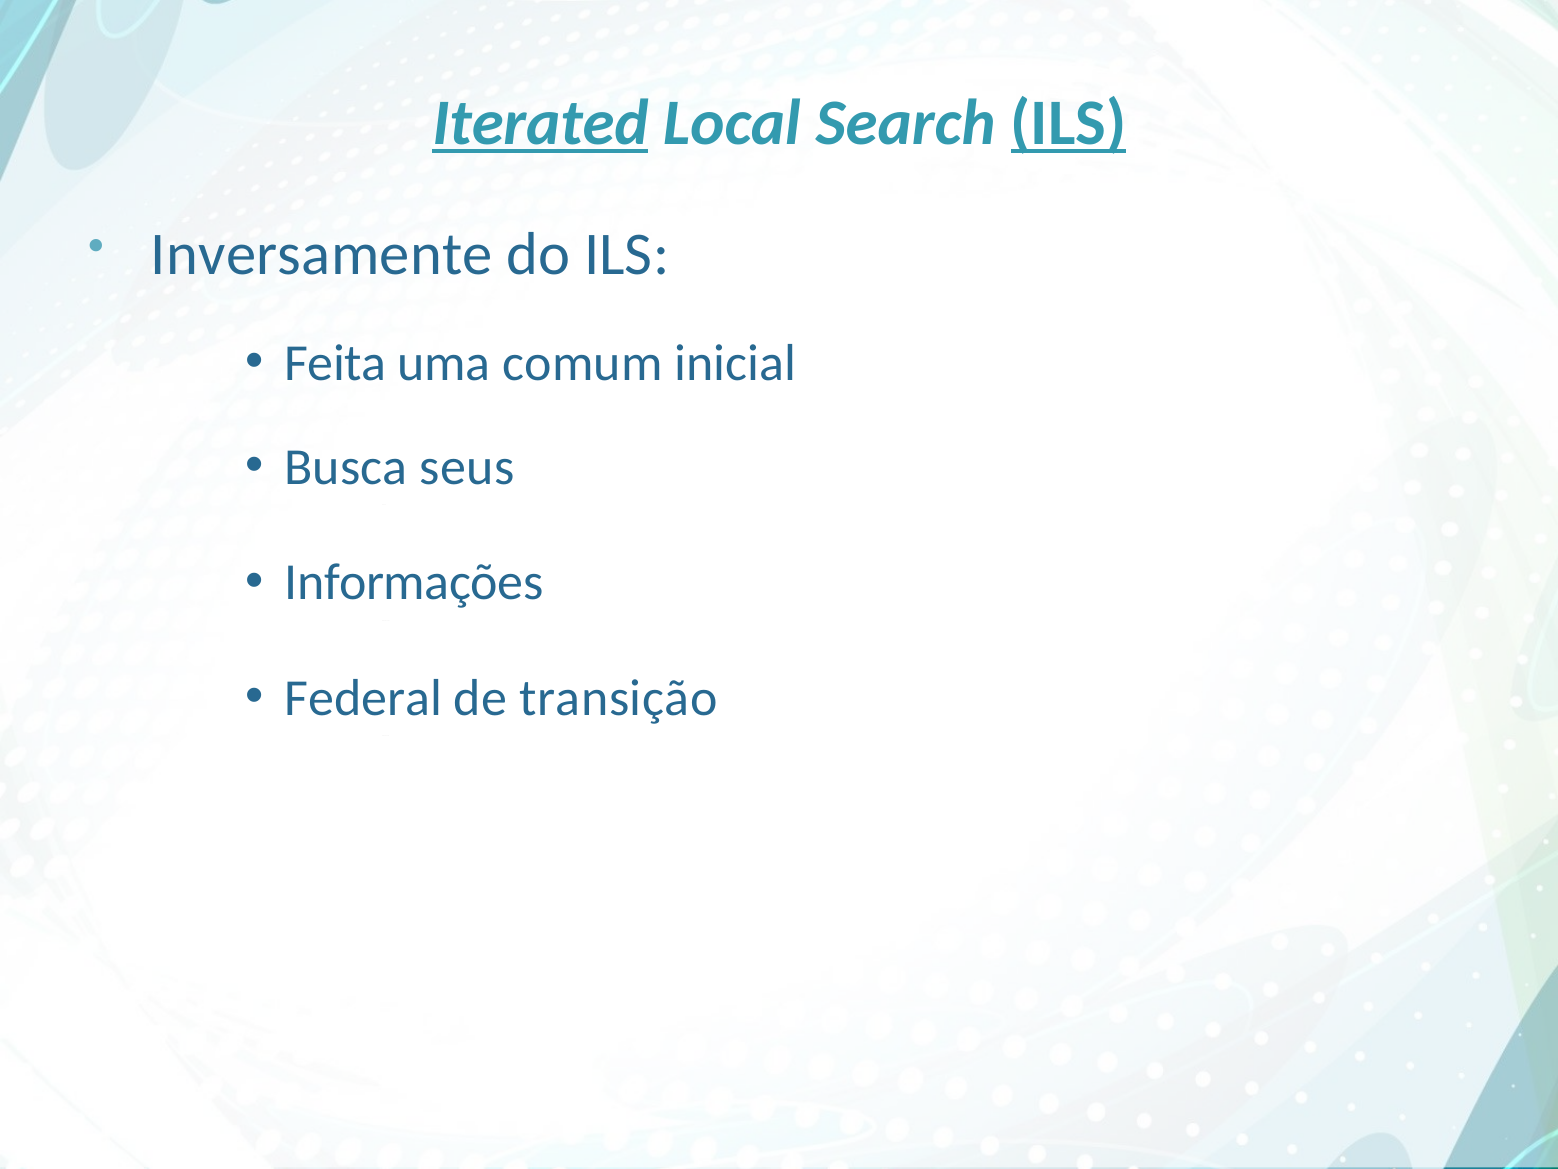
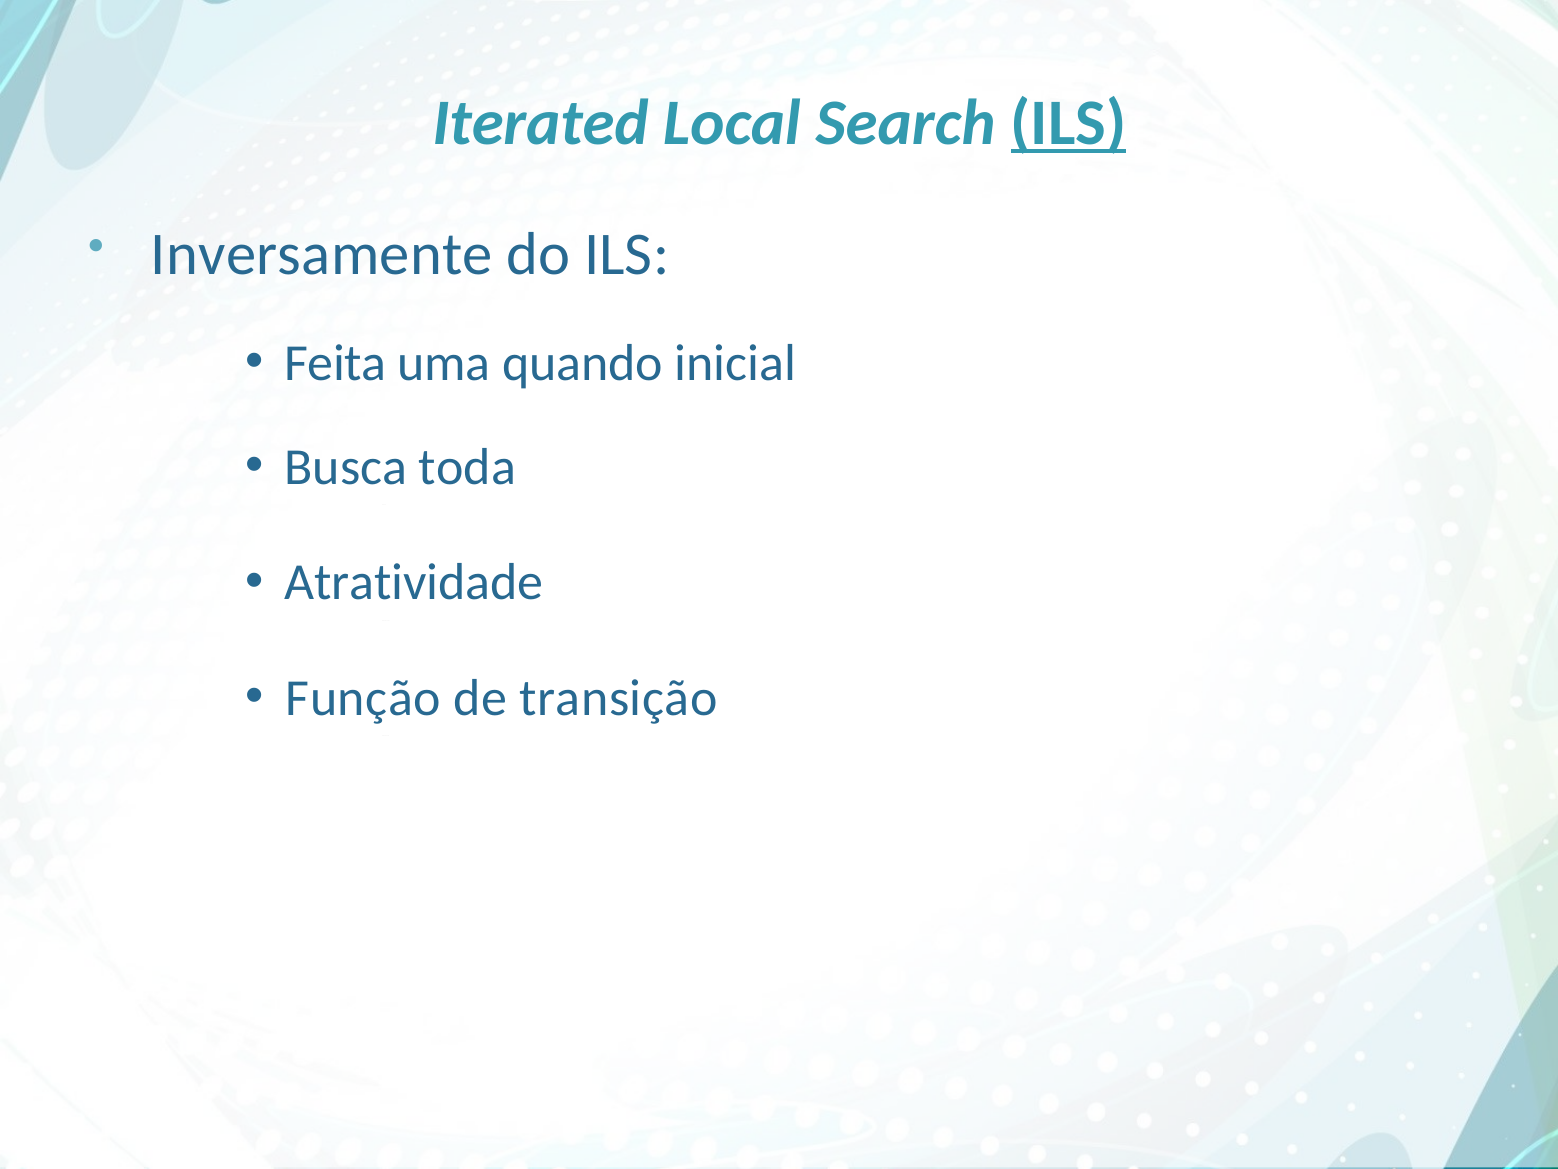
Iterated underline: present -> none (540, 123)
comum: comum -> quando (583, 363)
seus: seus -> toda (467, 467)
Informações: Informações -> Atratividade (414, 583)
Federal: Federal -> Função (363, 698)
